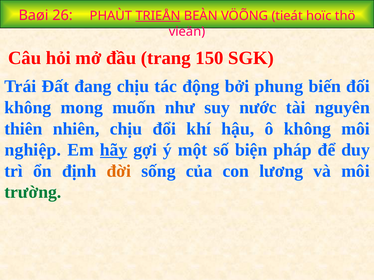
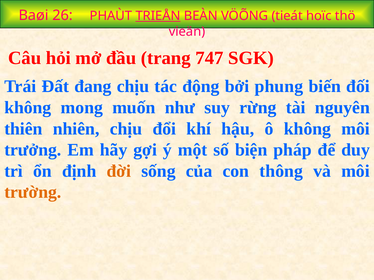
150: 150 -> 747 (209, 58)
nước: nước -> rừng (258, 108)
nghiệp: nghiệp -> trưởng (33, 150)
hãy underline: present -> none (114, 150)
lương: lương -> thông (281, 171)
trường colour: green -> orange (33, 193)
